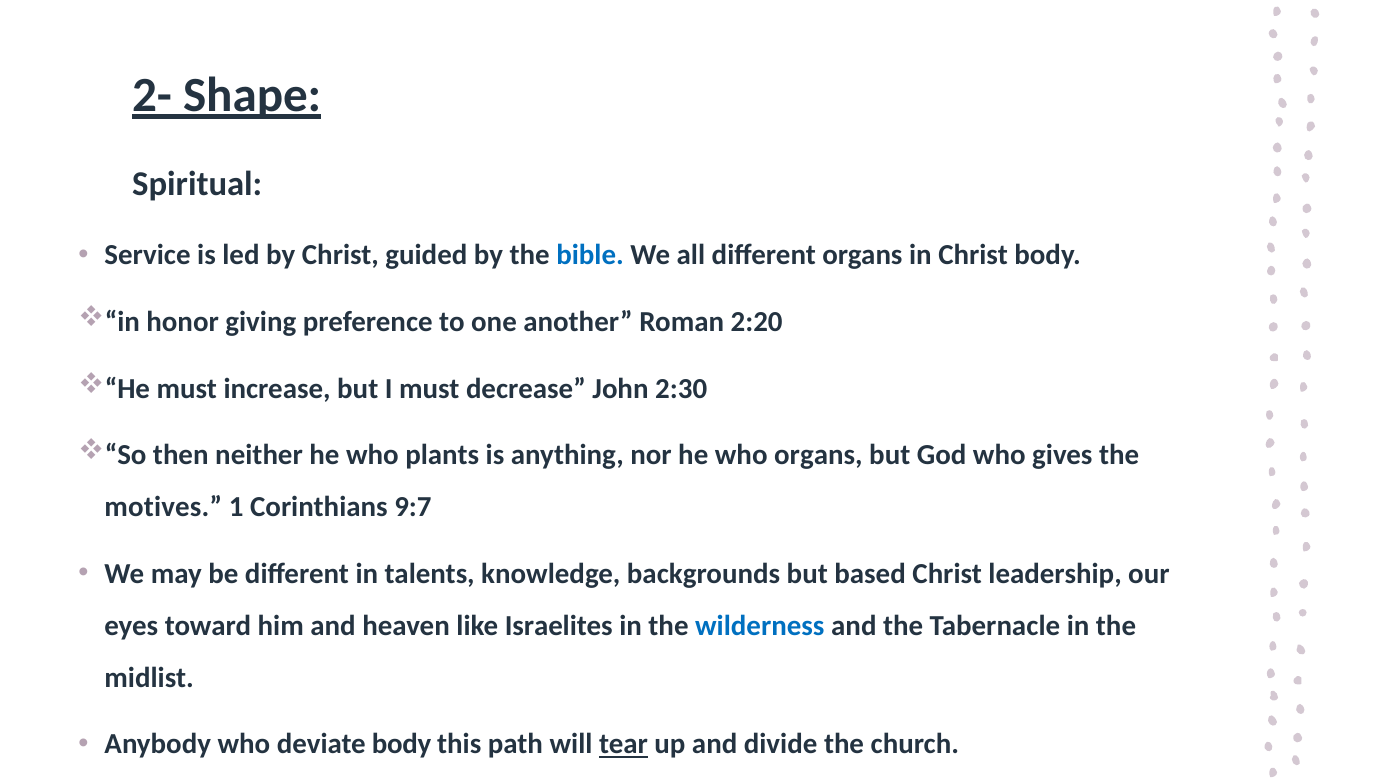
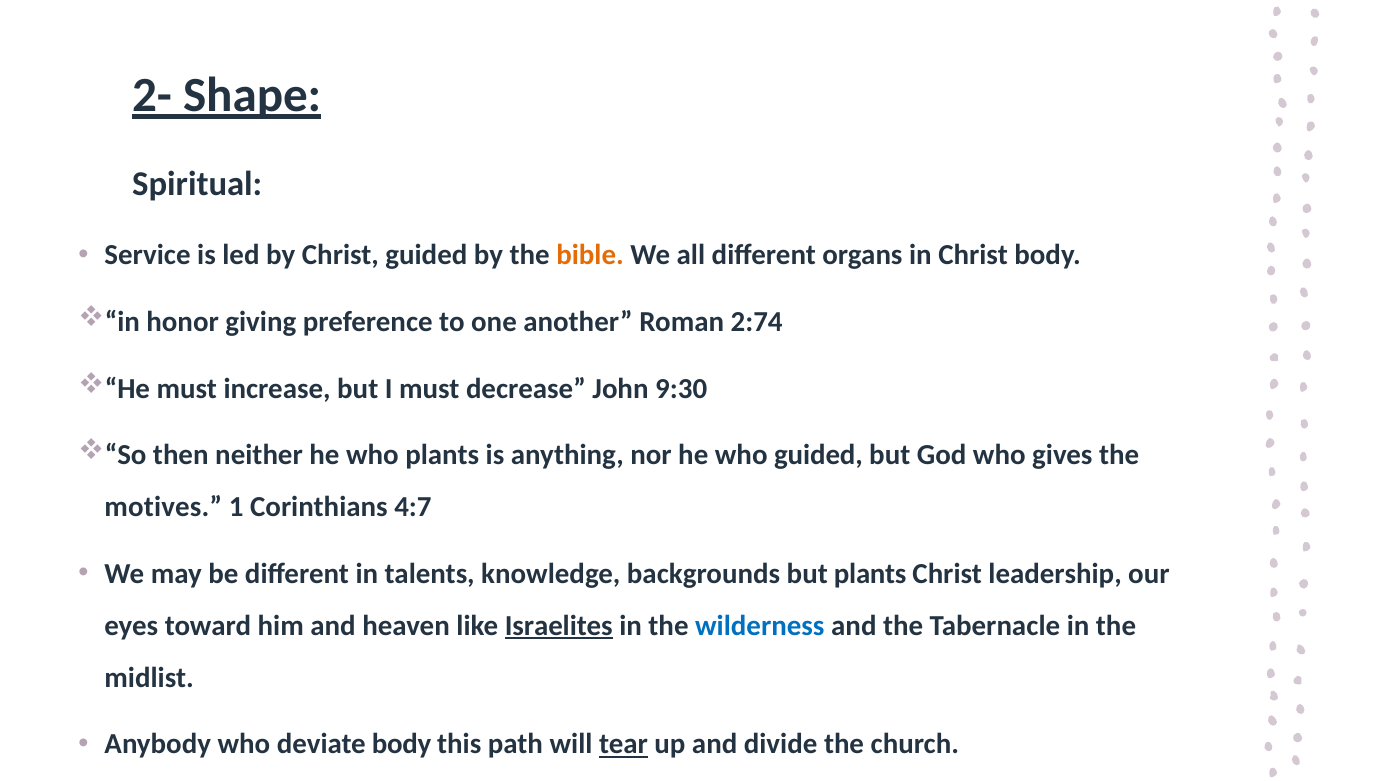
bible colour: blue -> orange (590, 255)
2:20: 2:20 -> 2:74 (757, 322)
2:30: 2:30 -> 9:30 (681, 388)
who organs: organs -> guided (818, 455)
9:7: 9:7 -> 4:7 (413, 507)
but based: based -> plants (870, 573)
Israelites underline: none -> present (559, 625)
